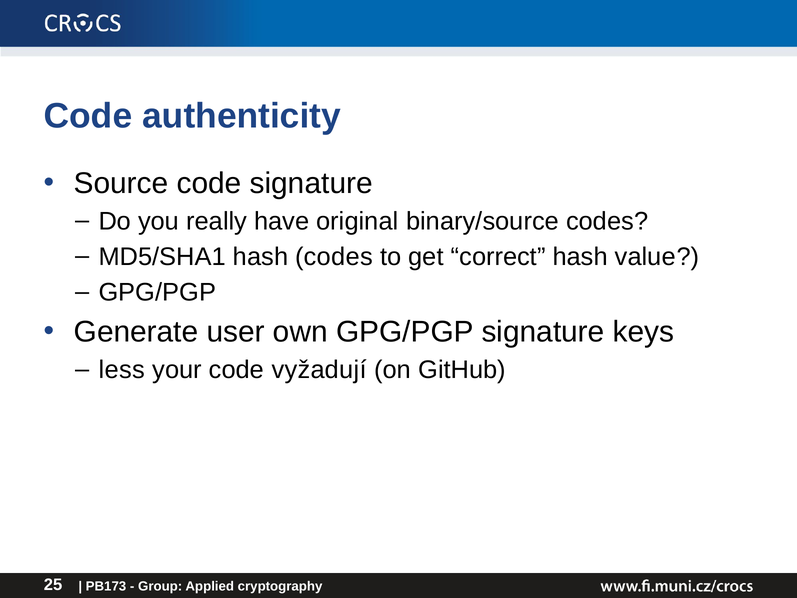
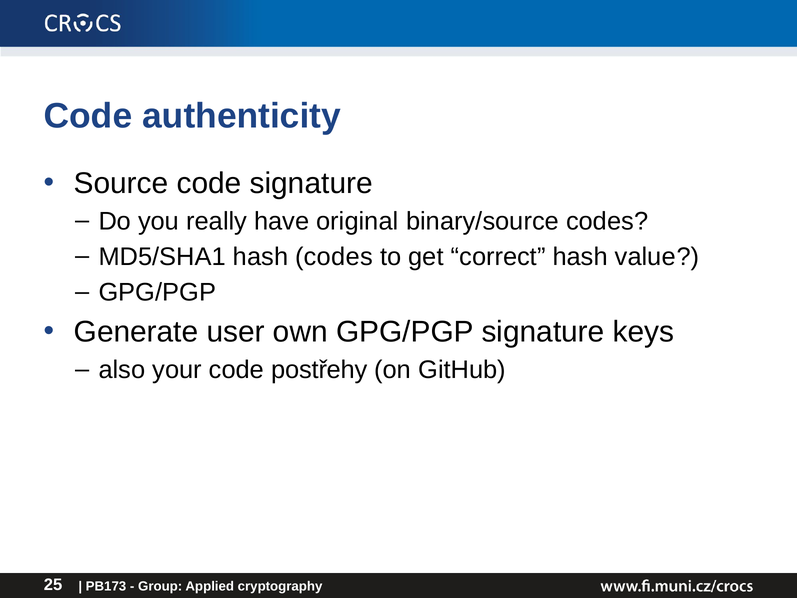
less: less -> also (122, 370)
vyžadují: vyžadují -> postřehy (319, 370)
